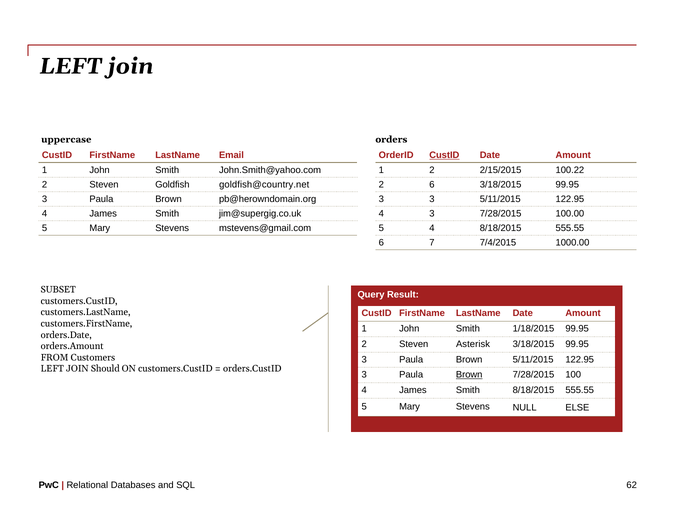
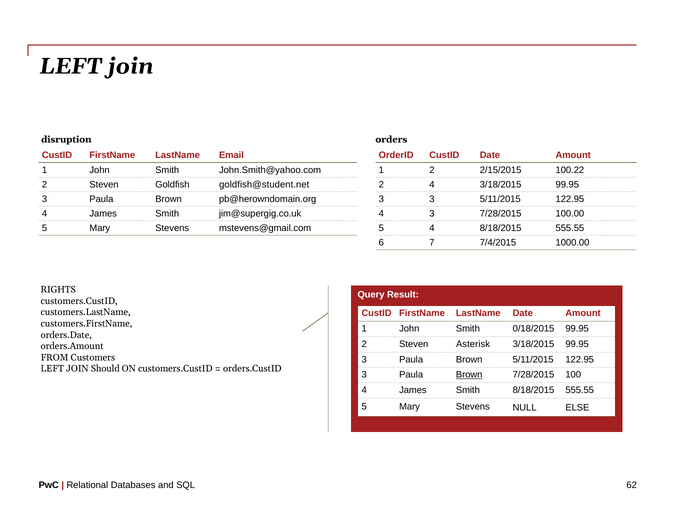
uppercase: uppercase -> disruption (66, 139)
CustID underline: present -> none (444, 155)
goldfish@country.net: goldfish@country.net -> goldfish@student.net (264, 184)
2 6: 6 -> 4 (432, 184)
SUBSET: SUBSET -> RIGHTS (58, 290)
1/18/2015: 1/18/2015 -> 0/18/2015 (533, 329)
